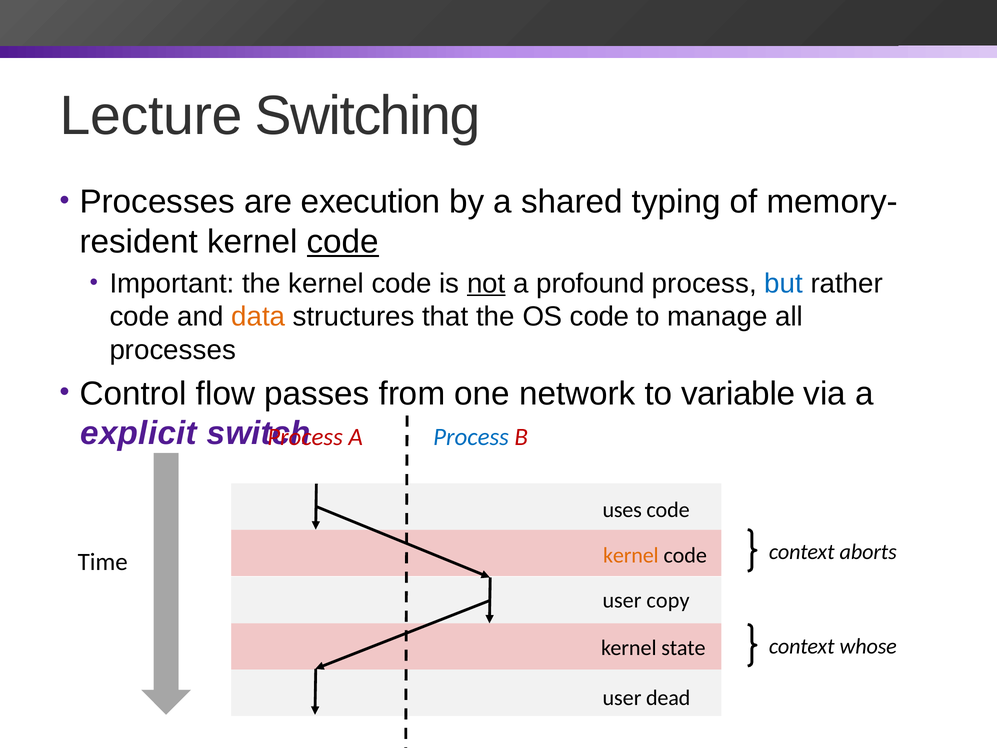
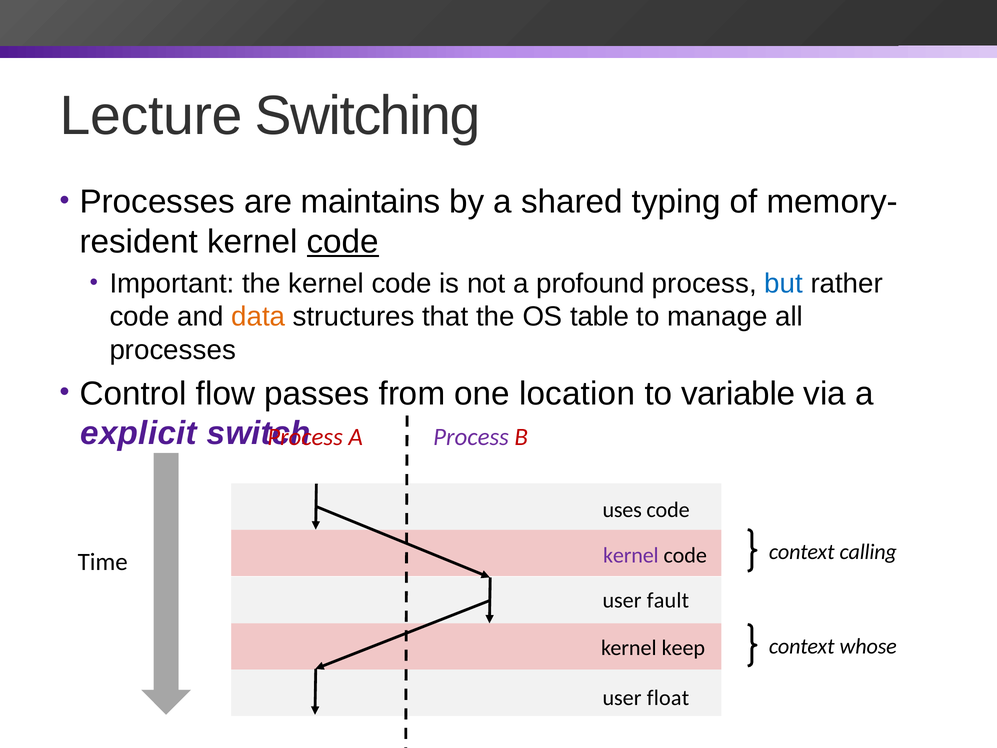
execution: execution -> maintains (371, 202)
not underline: present -> none (486, 283)
OS code: code -> table (600, 317)
network: network -> location (577, 393)
Process colour: blue -> purple (471, 437)
aborts: aborts -> calling (868, 552)
kernel colour: orange -> purple (631, 555)
copy: copy -> fault (668, 600)
state: state -> keep (683, 648)
dead: dead -> float (668, 698)
